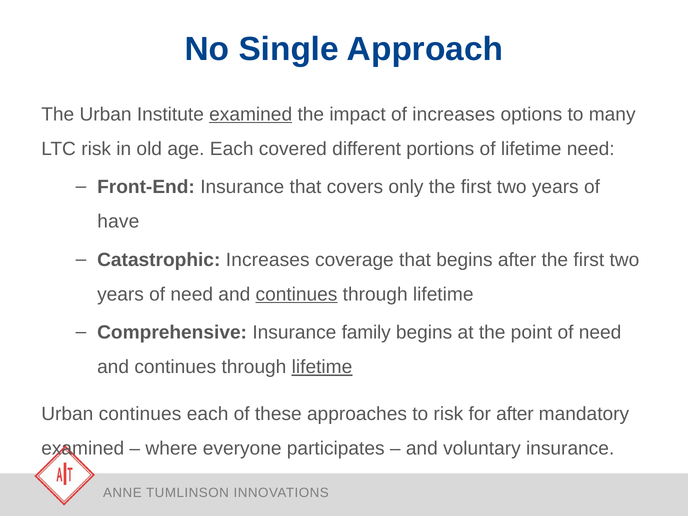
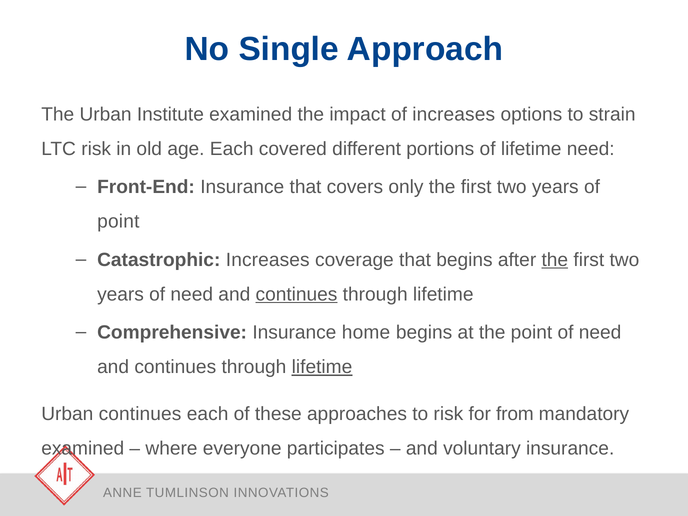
examined underline: present -> none (251, 114)
many: many -> strain (612, 114)
have: have -> point (118, 222)
the underline: none -> present (555, 260)
family: family -> home (366, 333)
for after: after -> from (515, 414)
